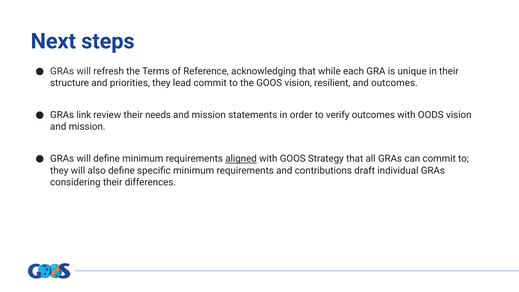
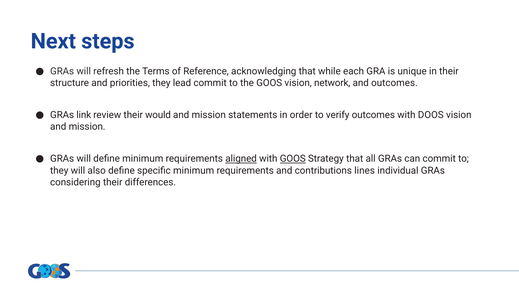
resilient: resilient -> network (332, 83)
needs: needs -> would (158, 115)
OODS: OODS -> DOOS (431, 115)
GOOS underline: none -> present (293, 159)
draft: draft -> lines (365, 170)
